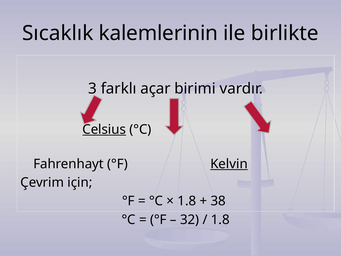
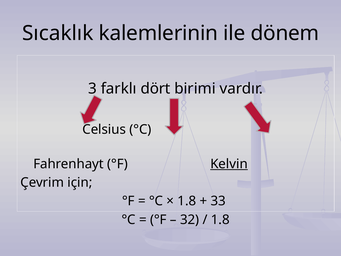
birlikte: birlikte -> dönem (285, 33)
açar: açar -> dört (156, 88)
Celsius underline: present -> none (104, 129)
38: 38 -> 33 (218, 201)
